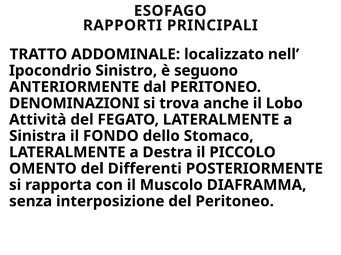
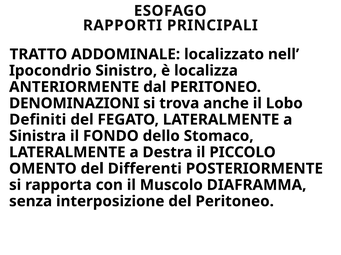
seguono: seguono -> localizza (206, 71)
Attività: Attività -> Definiti (38, 120)
